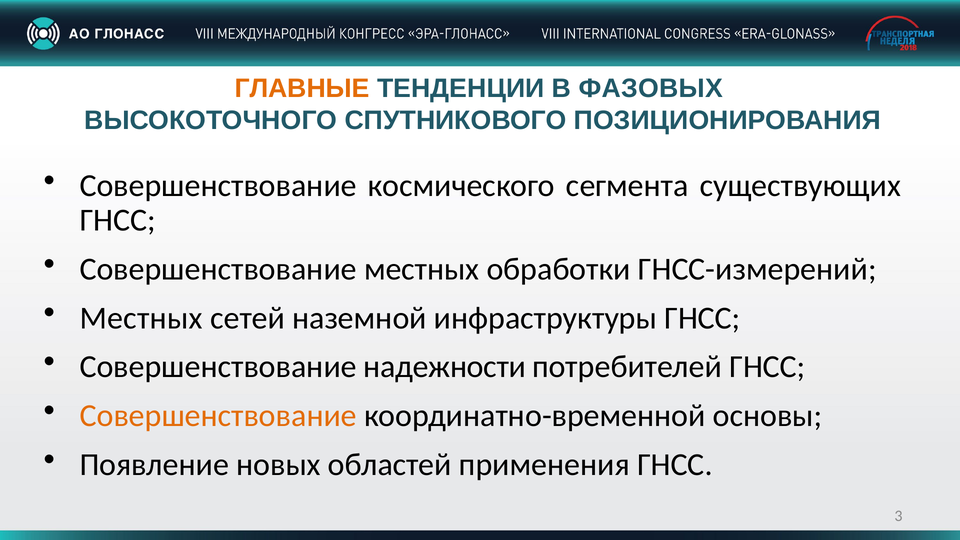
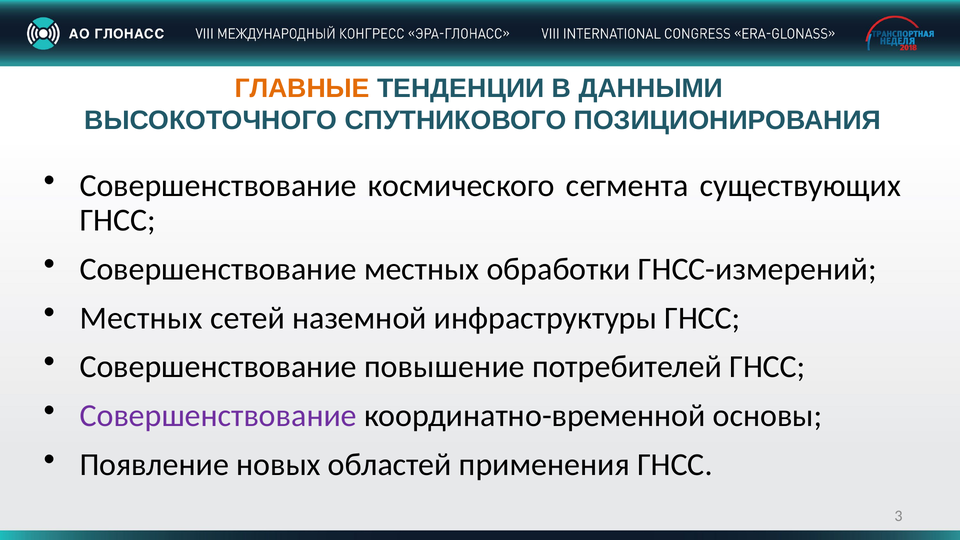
ФАЗОВЫХ: ФАЗОВЫХ -> ДАННЫМИ (651, 89)
надежности: надежности -> повышение (444, 367)
Совершенствование colour: orange -> purple (218, 416)
